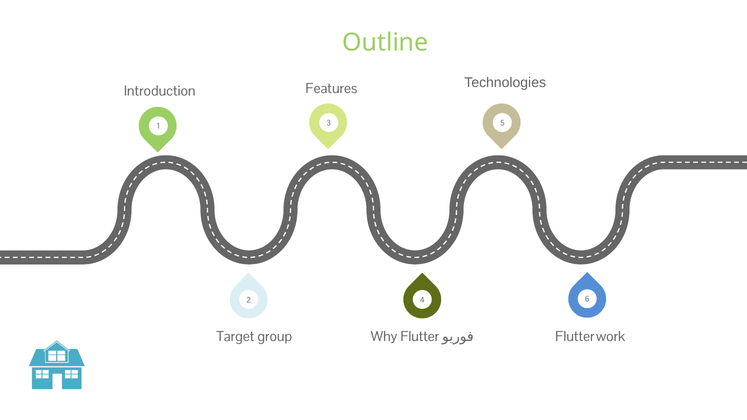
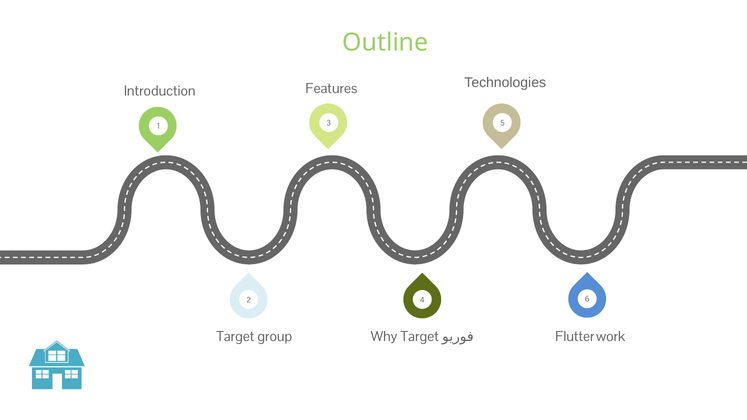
Why Flutter: Flutter -> Target (420, 337)
